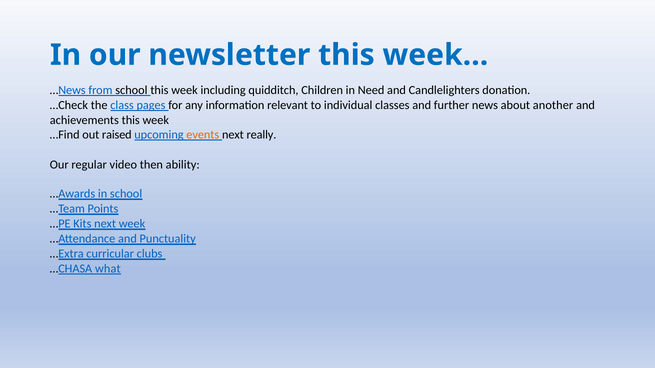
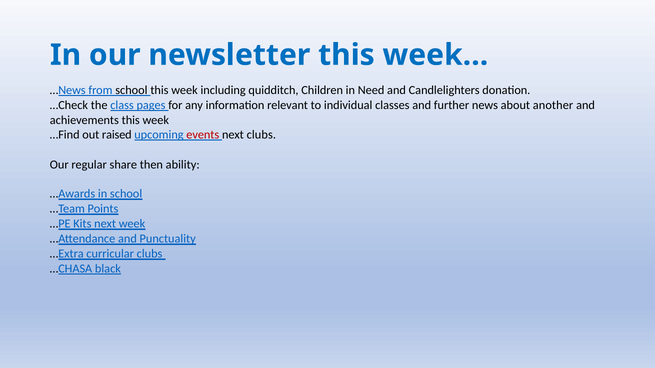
events colour: orange -> red (203, 135)
next really: really -> clubs (261, 135)
video: video -> share (123, 165)
what: what -> black (108, 269)
